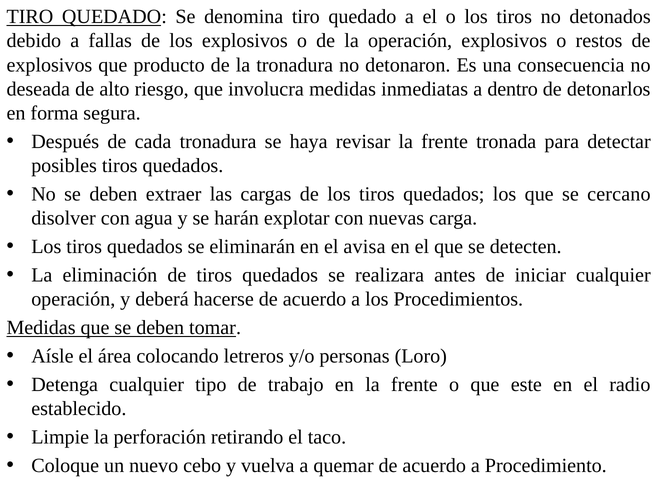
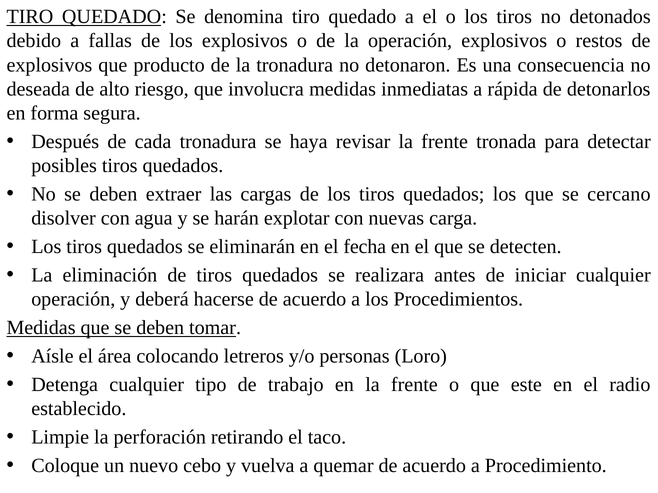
dentro: dentro -> rápida (513, 89)
avisa: avisa -> fecha (365, 247)
